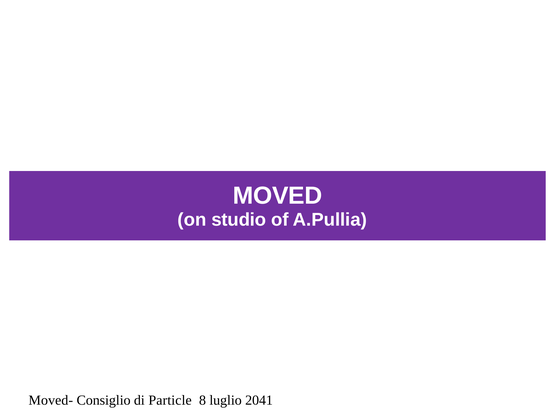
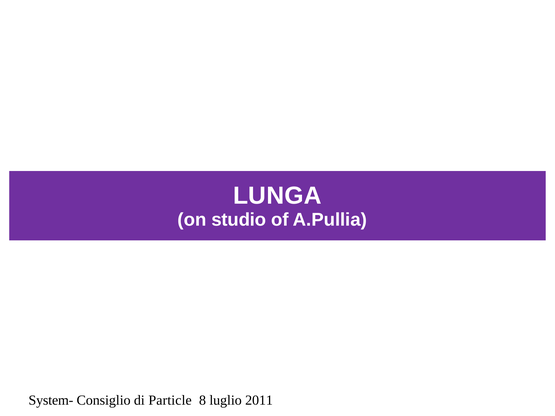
MOVED: MOVED -> LUNGA (277, 196)
Moved-: Moved- -> System- (51, 401)
2041: 2041 -> 2011 (259, 401)
